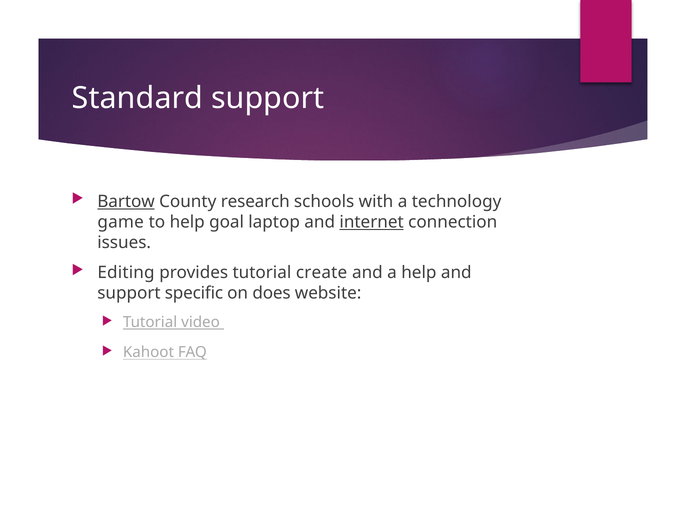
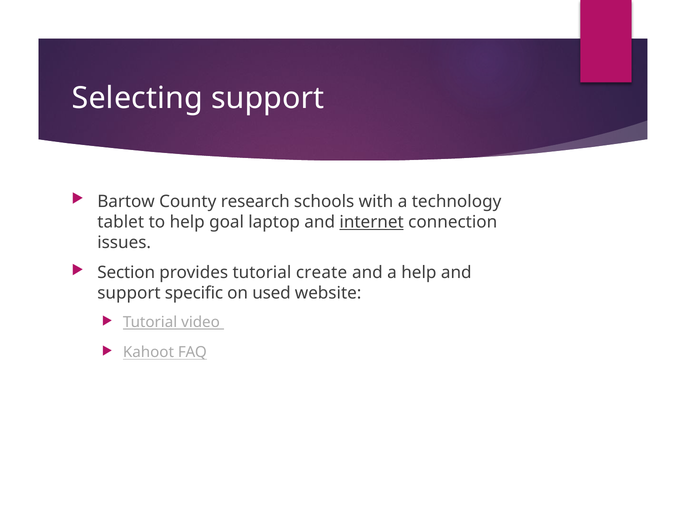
Standard: Standard -> Selecting (137, 98)
Bartow underline: present -> none (126, 201)
game: game -> tablet (121, 222)
Editing: Editing -> Section (126, 273)
does: does -> used (272, 293)
